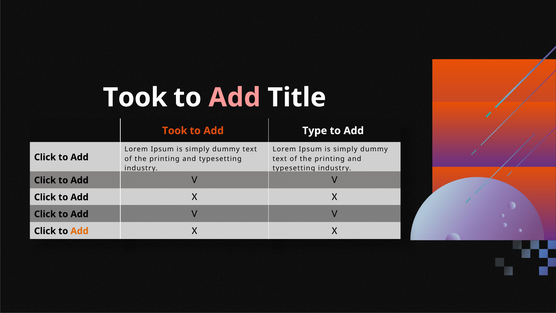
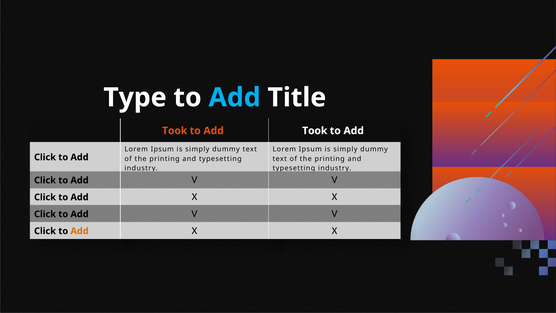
Took: Took -> Type (135, 97)
Add colour: pink -> light blue (235, 97)
Add Type: Type -> Took (315, 131)
